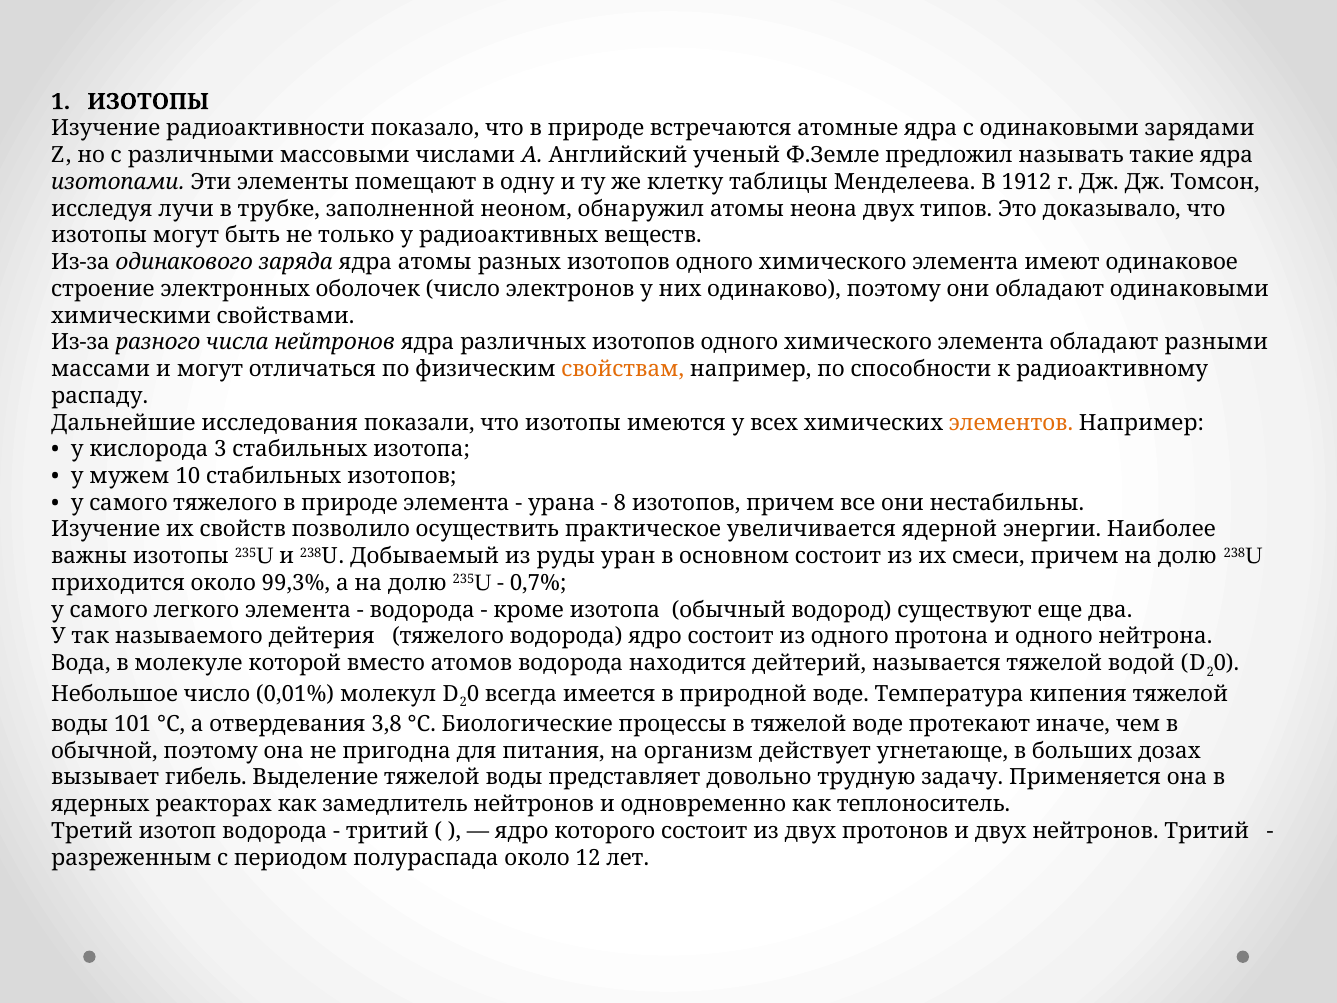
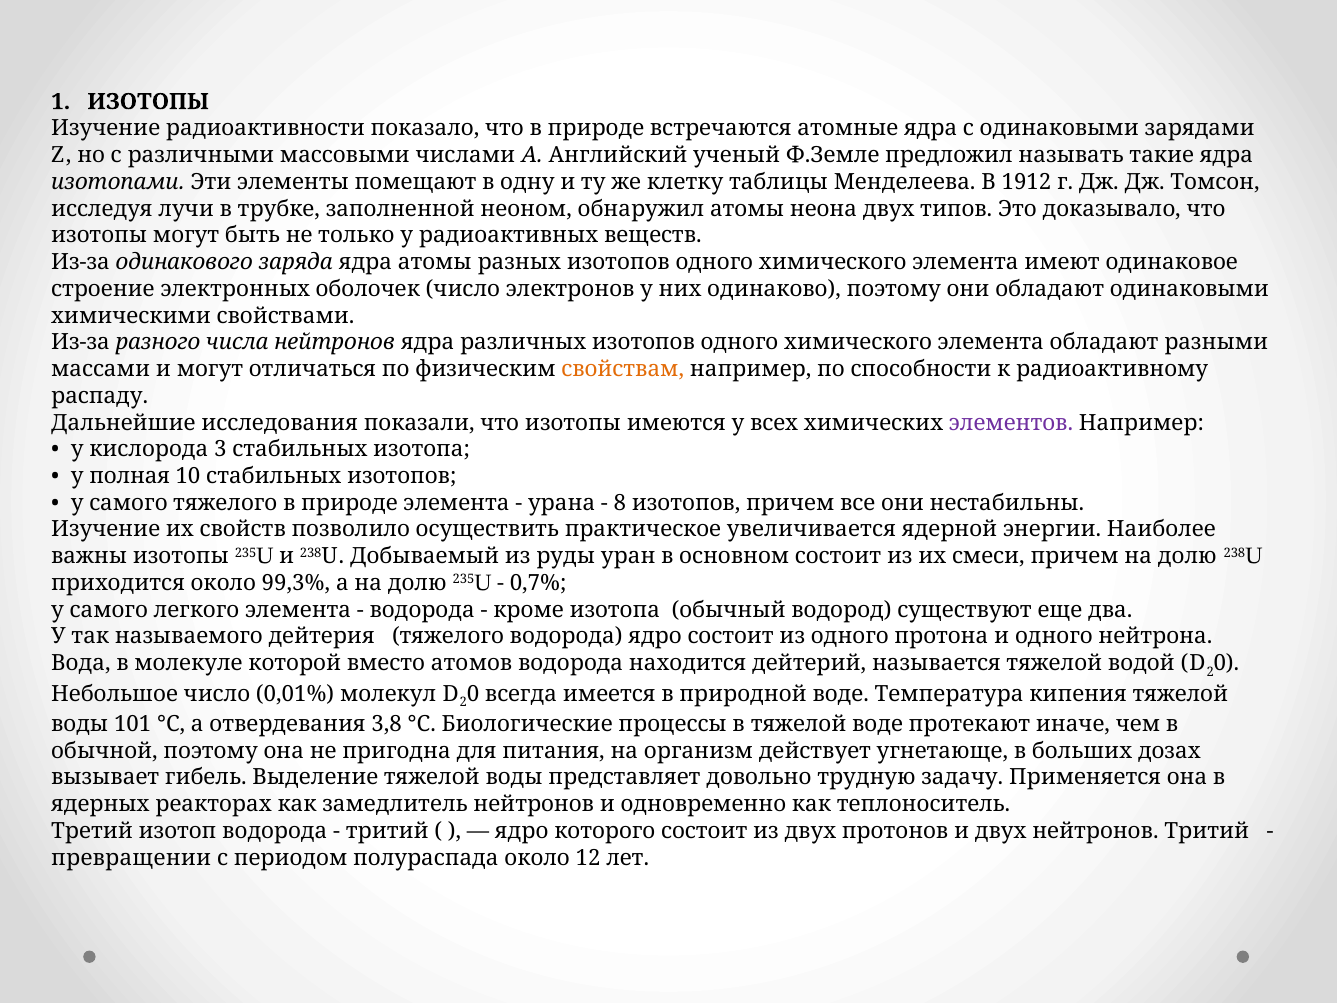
элементов colour: orange -> purple (1011, 423)
мужем: мужем -> полная (130, 476)
разреженным: разреженным -> превращении (131, 858)
